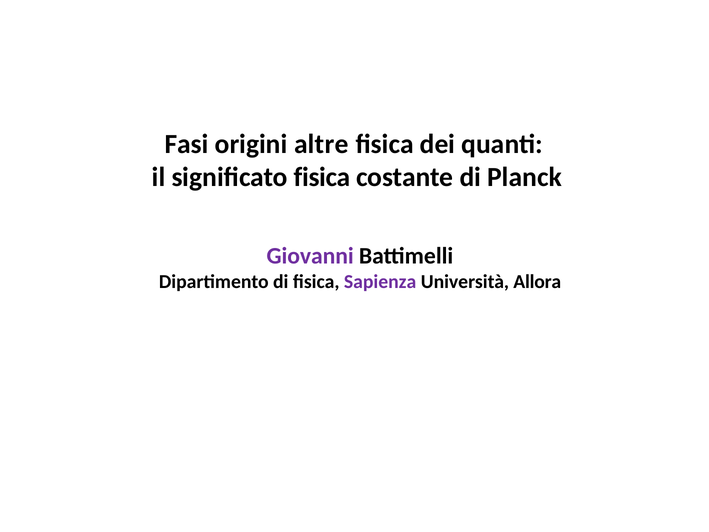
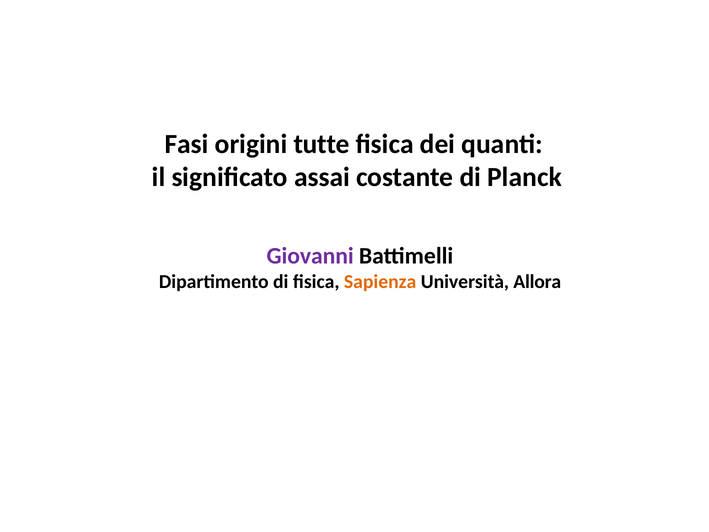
altre: altre -> tutte (322, 144)
significato fisica: fisica -> assai (322, 177)
Sapienza colour: purple -> orange (380, 282)
